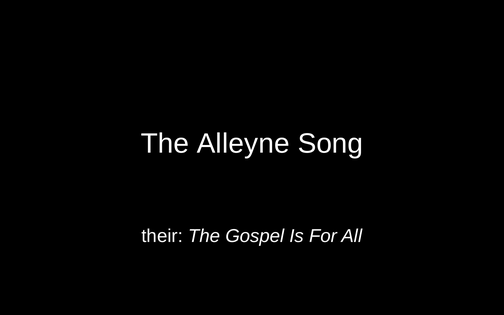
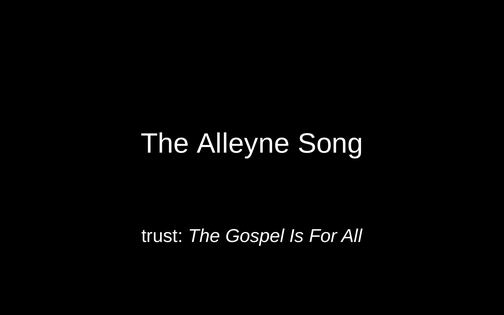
their: their -> trust (162, 236)
